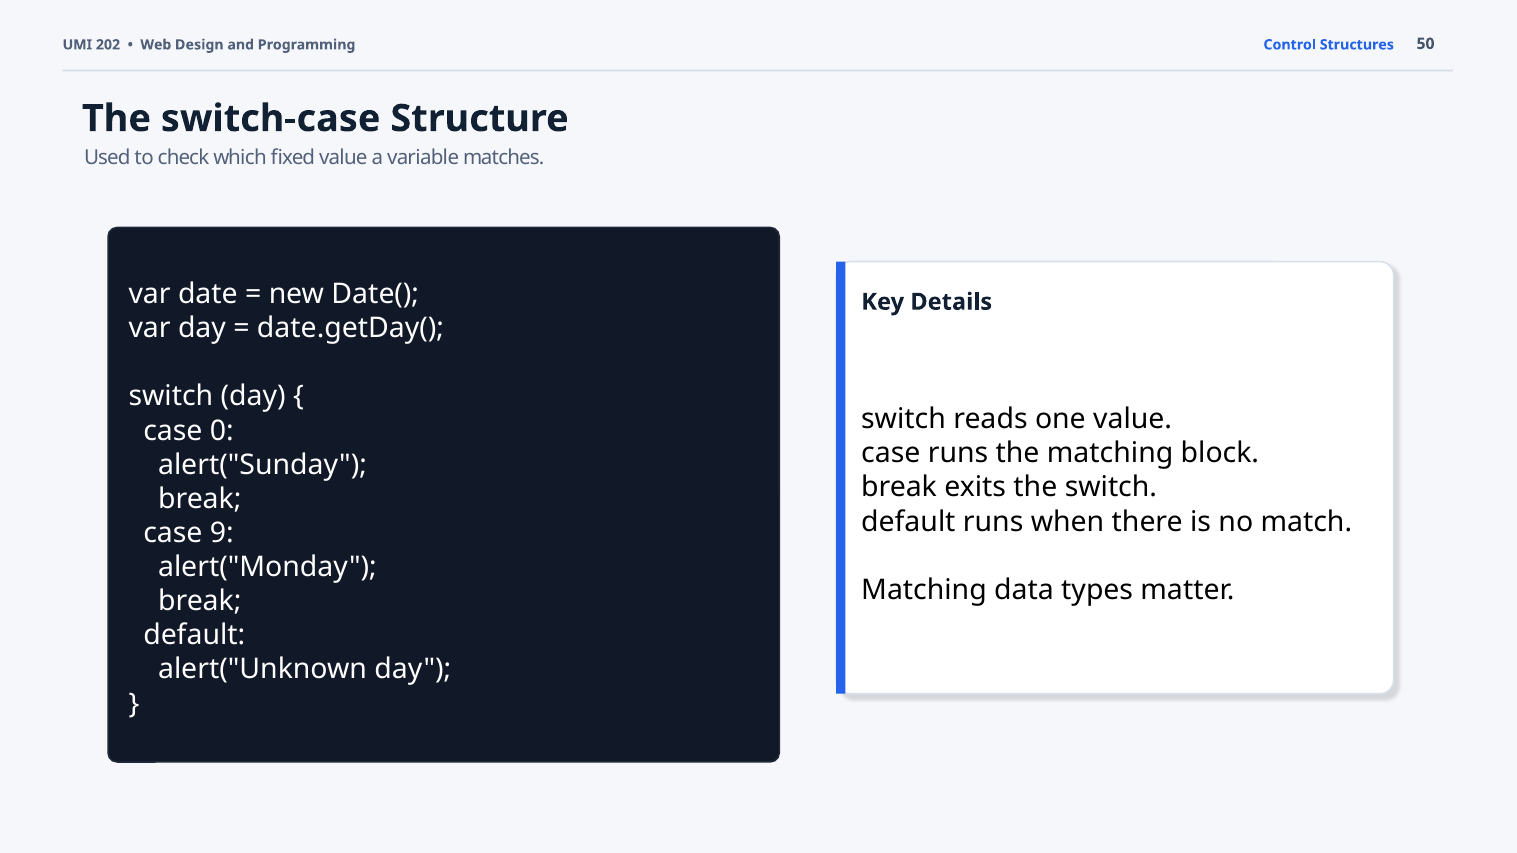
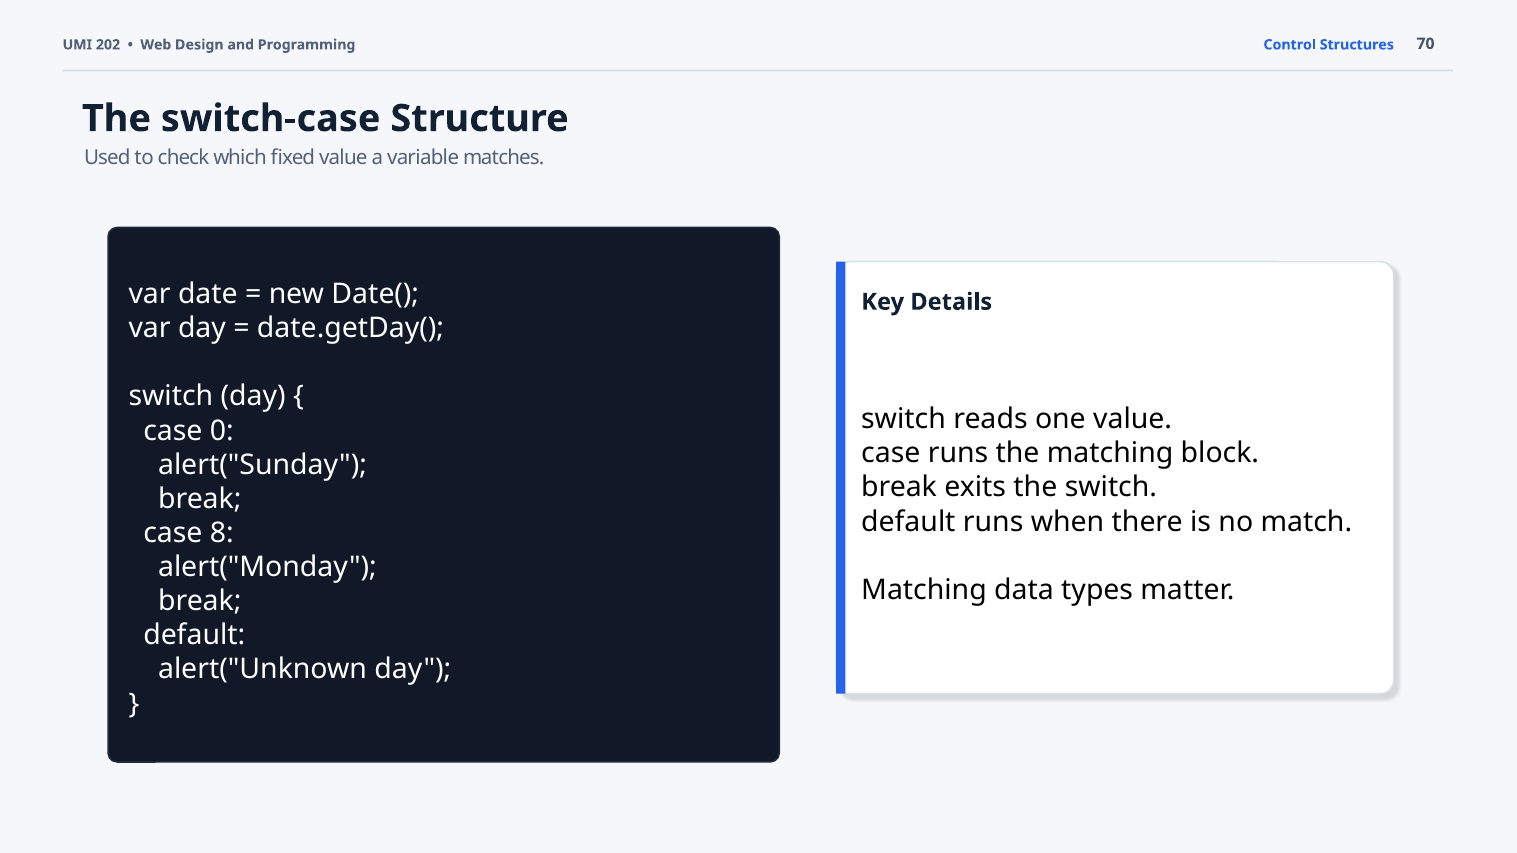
50: 50 -> 70 (1425, 44)
9: 9 -> 8 (222, 533)
